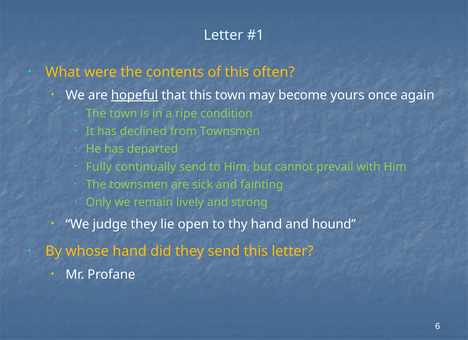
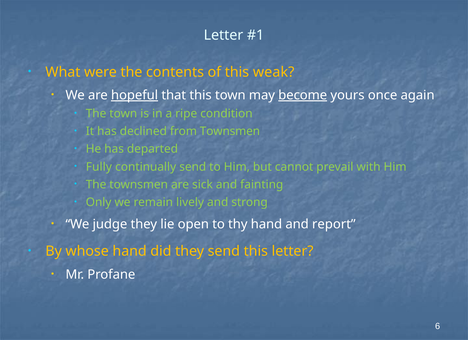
often: often -> weak (274, 72)
become underline: none -> present (303, 95)
hound: hound -> report (334, 225)
